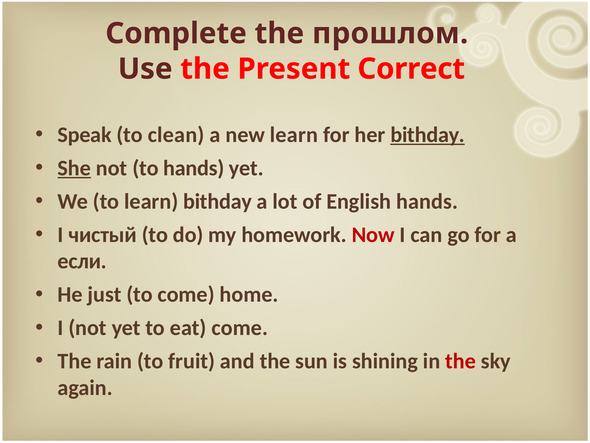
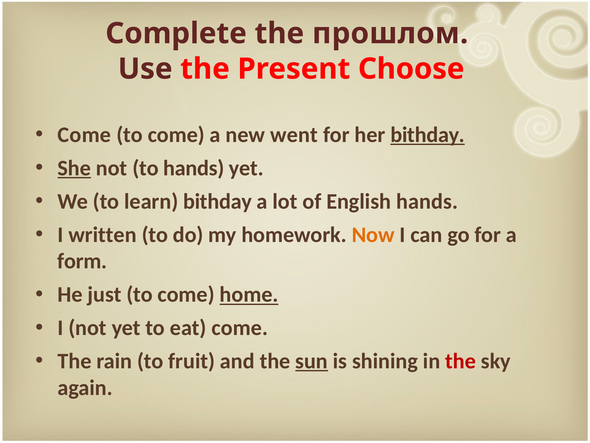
Correct: Correct -> Choose (411, 69)
Speak: Speak -> Come (84, 135)
clean: clean -> come (176, 135)
new learn: learn -> went (294, 135)
чистый: чистый -> written (102, 234)
Now colour: red -> orange (373, 234)
если: если -> form (82, 261)
home underline: none -> present (249, 294)
sun underline: none -> present (312, 361)
